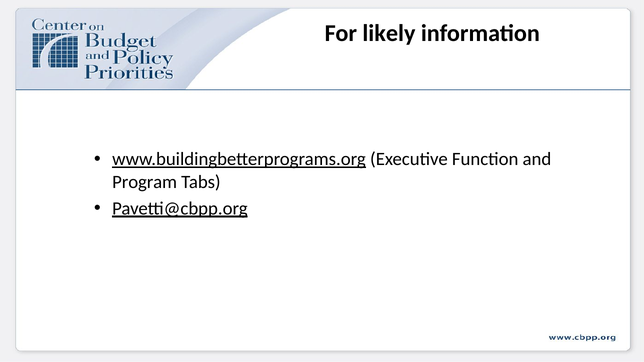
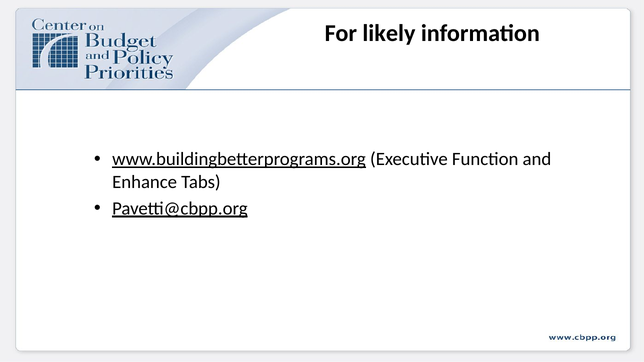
Program: Program -> Enhance (145, 182)
